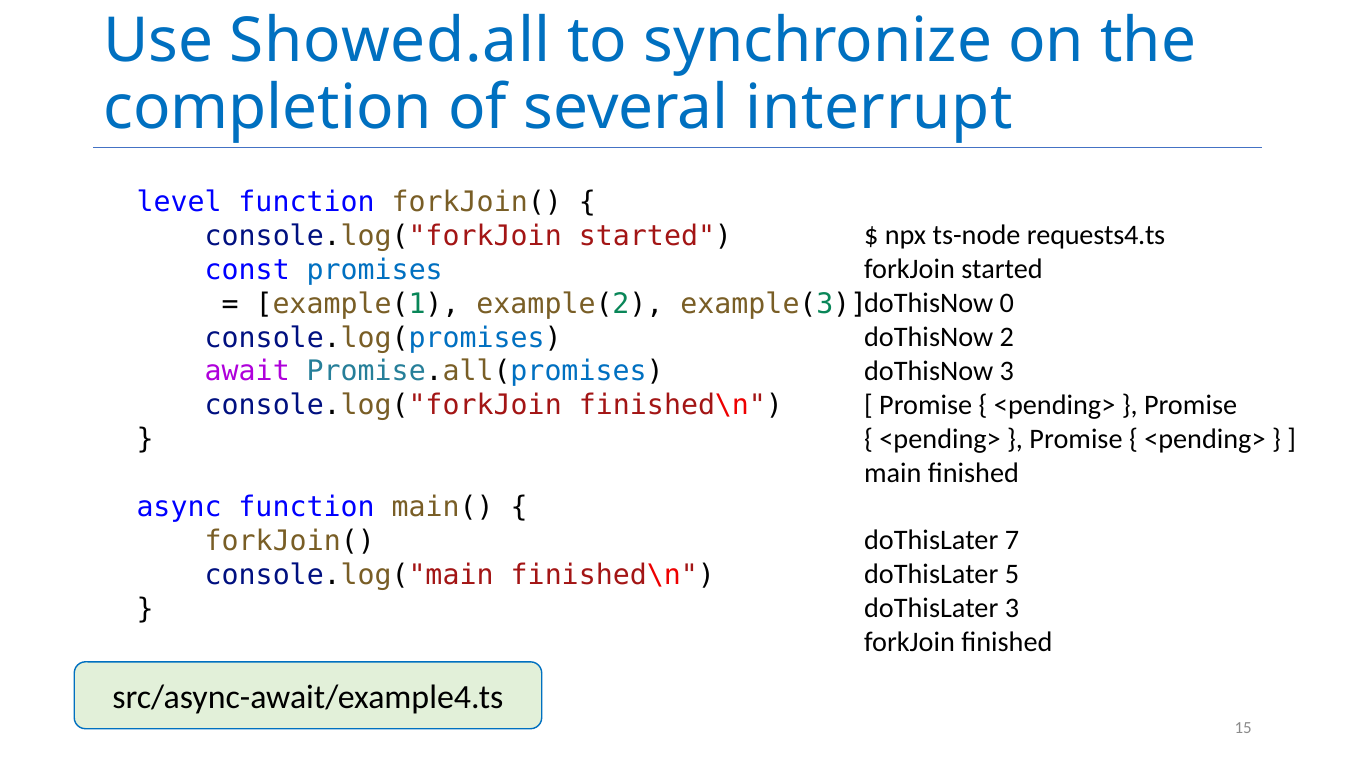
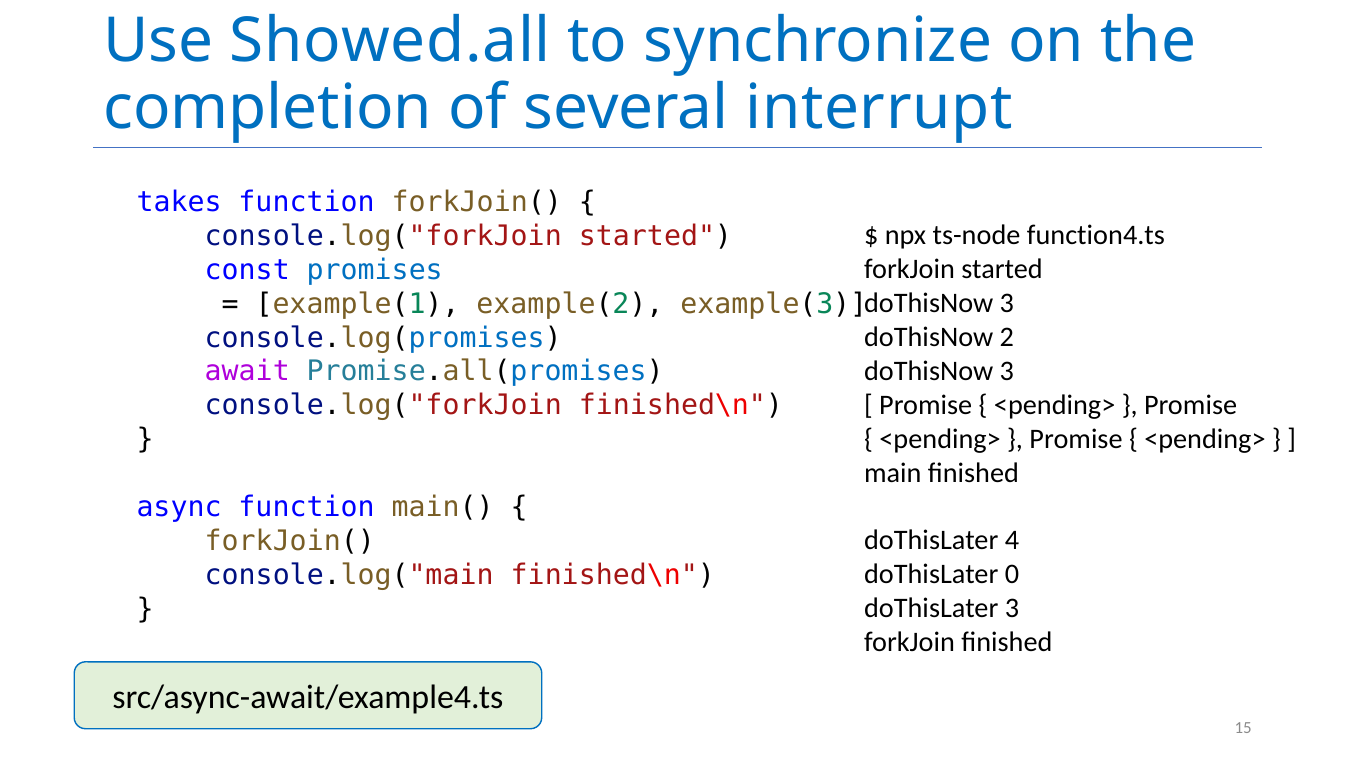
level: level -> takes (179, 202)
requests4.ts: requests4.ts -> function4.ts (1096, 236)
0: 0 -> 3 (1007, 303)
7: 7 -> 4 (1012, 541)
5: 5 -> 0 (1012, 574)
